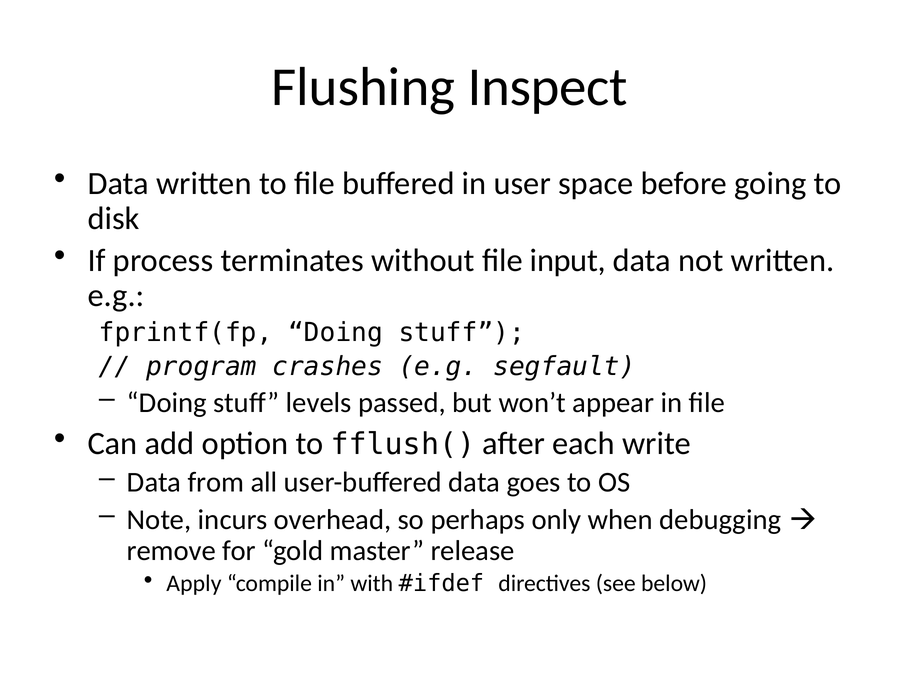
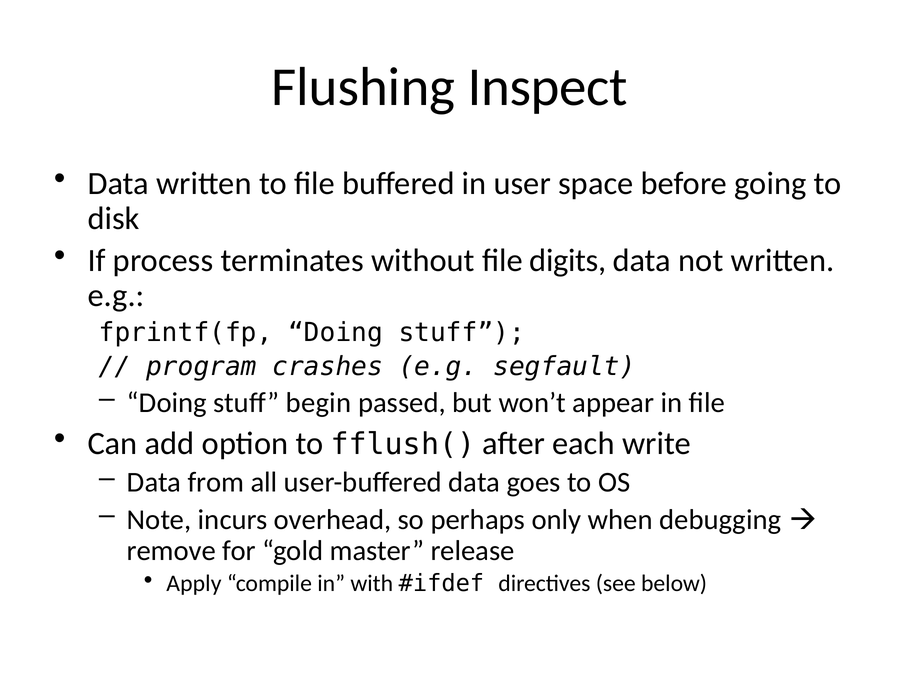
input: input -> digits (568, 261)
levels: levels -> begin (319, 403)
